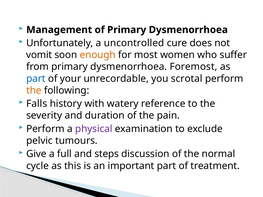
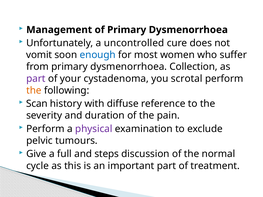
enough colour: orange -> blue (98, 55)
Foremost: Foremost -> Collection (194, 67)
part colour: blue -> purple (36, 79)
unrecordable: unrecordable -> cystadenoma (116, 79)
Falls: Falls -> Scan (37, 104)
watery: watery -> diffuse (123, 104)
